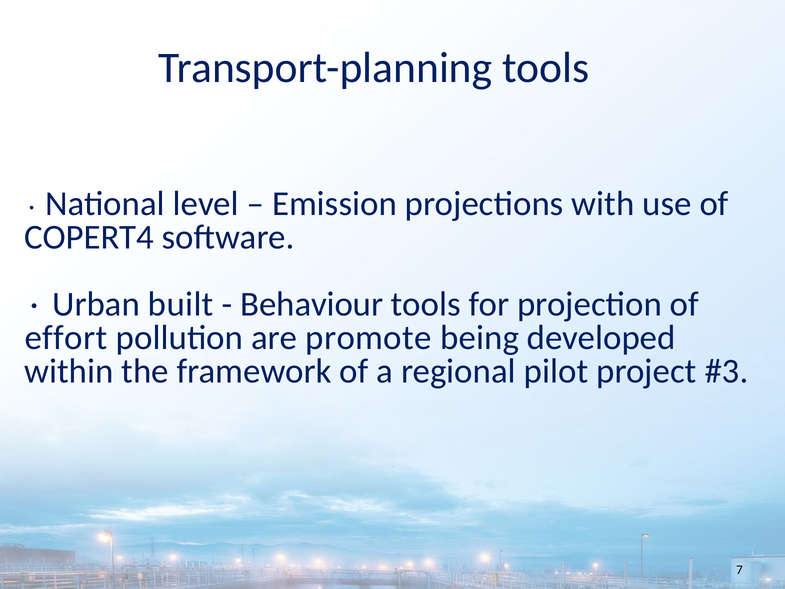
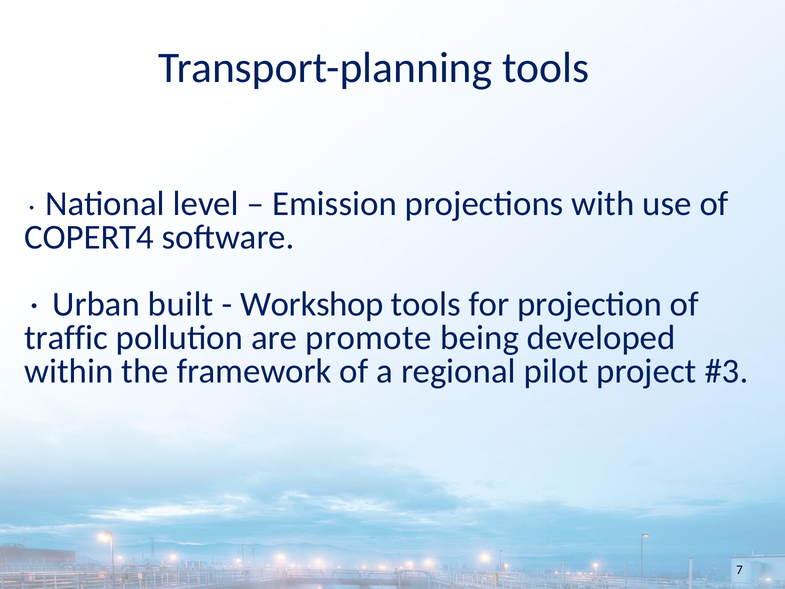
Behaviour: Behaviour -> Workshop (312, 304)
effort: effort -> traffic (66, 338)
